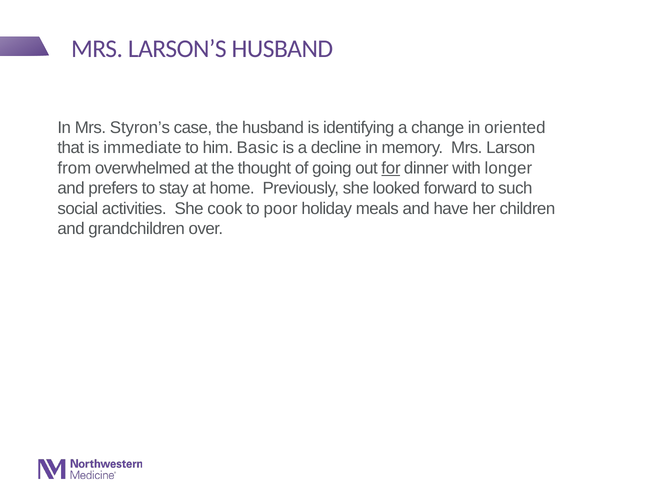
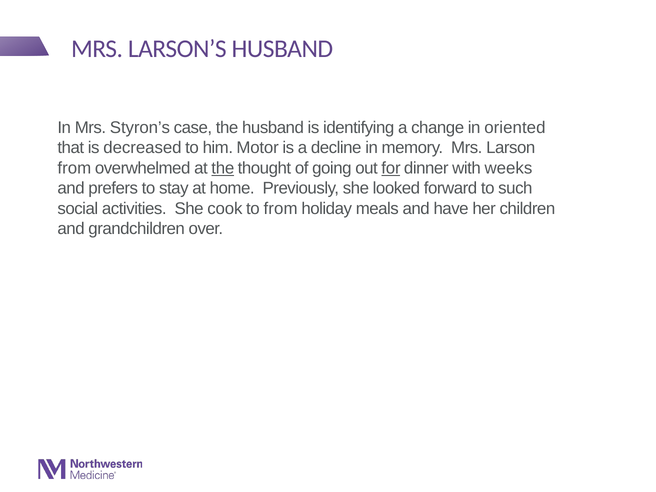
immediate: immediate -> decreased (142, 148)
Basic: Basic -> Motor (258, 148)
the underline: none -> present (223, 168)
longer: longer -> weeks (508, 168)
to poor: poor -> from (281, 209)
